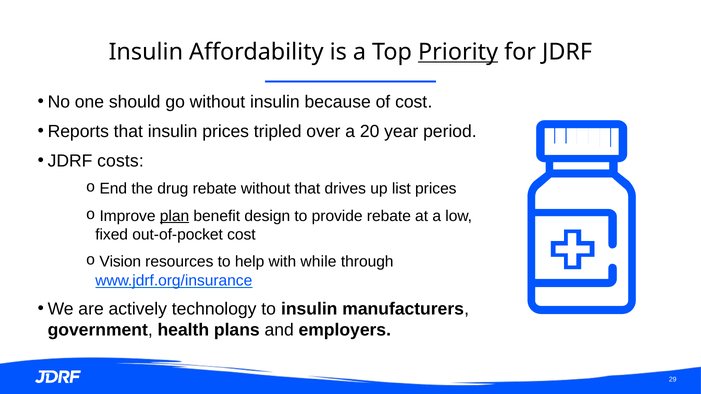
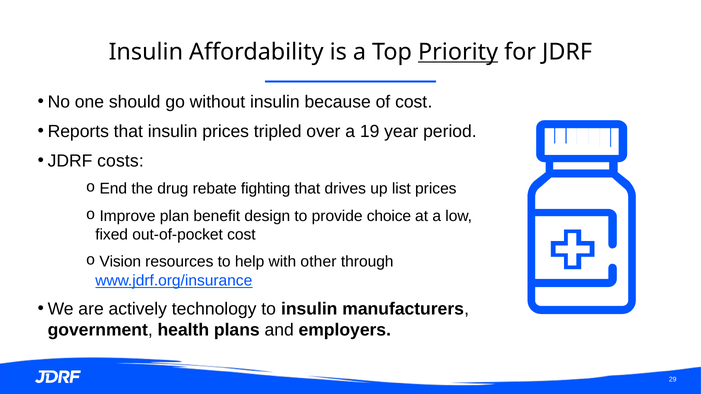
20: 20 -> 19 (370, 131)
rebate without: without -> fighting (266, 189)
plan underline: present -> none (175, 216)
provide rebate: rebate -> choice (389, 216)
while: while -> other (318, 262)
